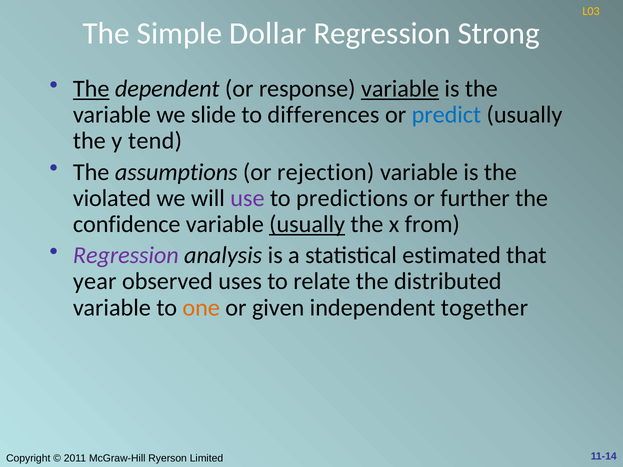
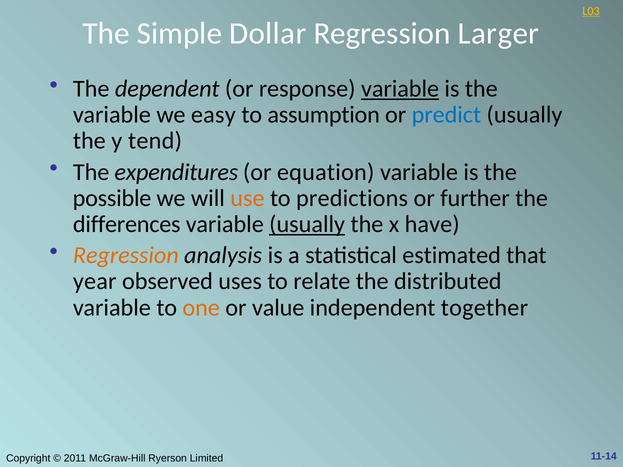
L03 underline: none -> present (591, 11)
Strong: Strong -> Larger (498, 33)
The underline: present -> none (91, 89)
slide: slide -> easy (213, 115)
differences: differences -> assumption (324, 115)
assumptions: assumptions -> expenditures (176, 172)
rejection: rejection -> equation (326, 172)
violated: violated -> possible (112, 198)
use colour: purple -> orange (247, 198)
confidence: confidence -> differences (127, 224)
from: from -> have (432, 224)
Regression colour: purple -> orange (126, 255)
given: given -> value (278, 308)
